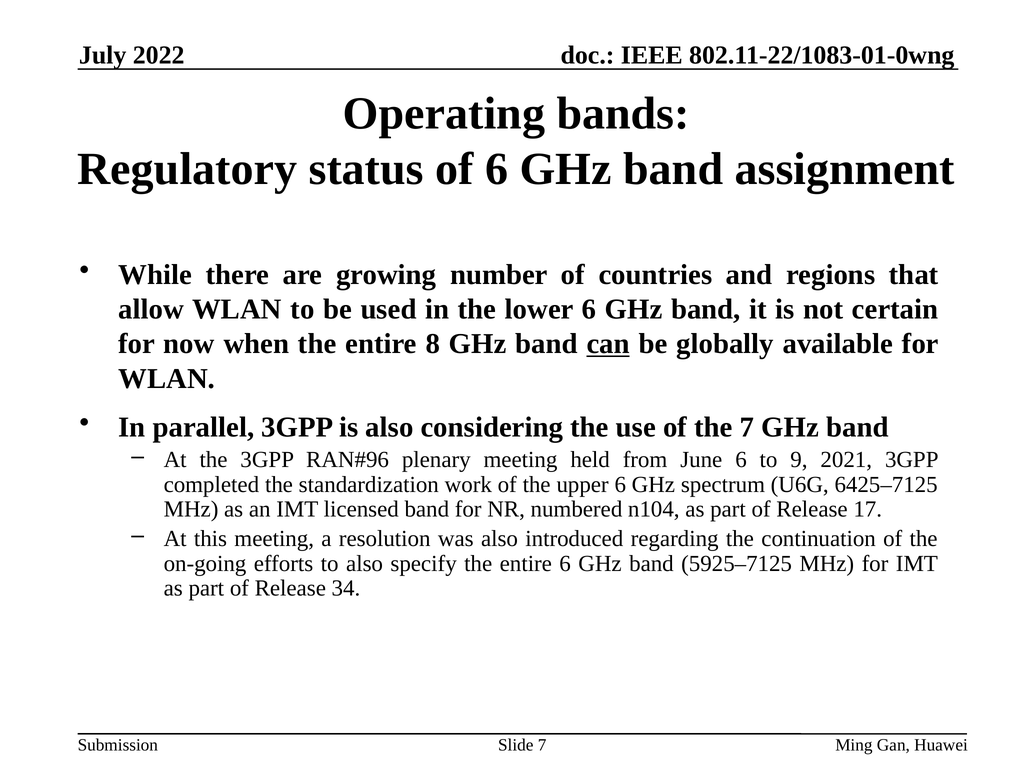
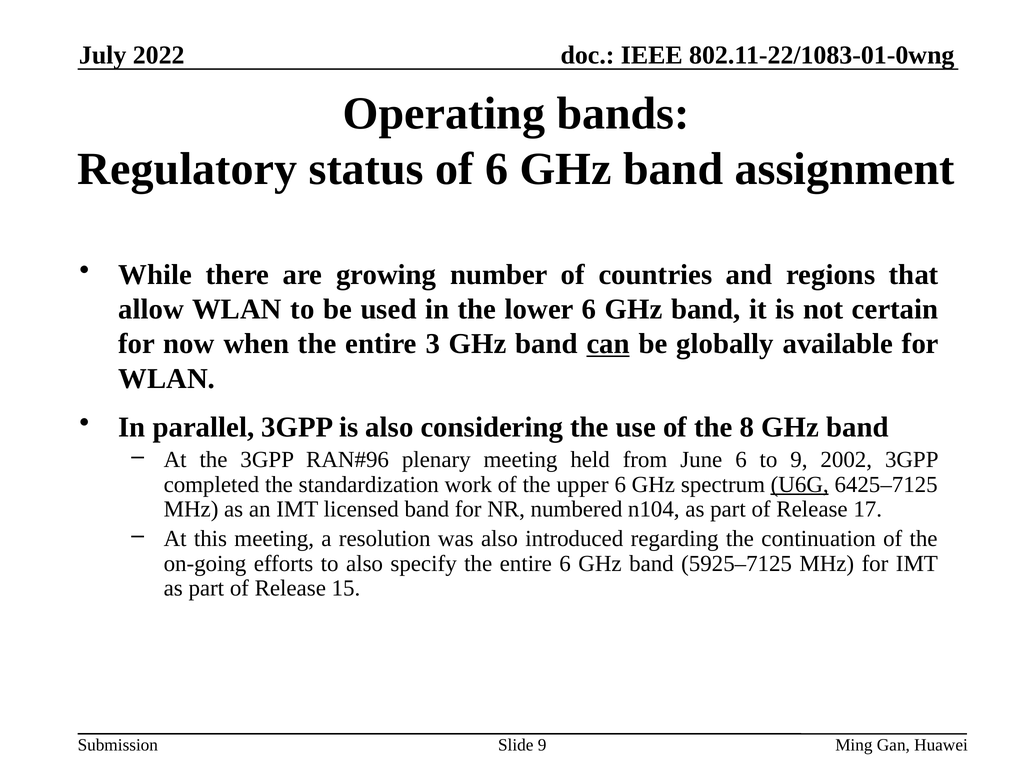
8: 8 -> 3 (433, 344)
the 7: 7 -> 8 (747, 427)
2021: 2021 -> 2002 (846, 460)
U6G underline: none -> present (800, 484)
34: 34 -> 15 (346, 588)
Slide 7: 7 -> 9 (542, 745)
